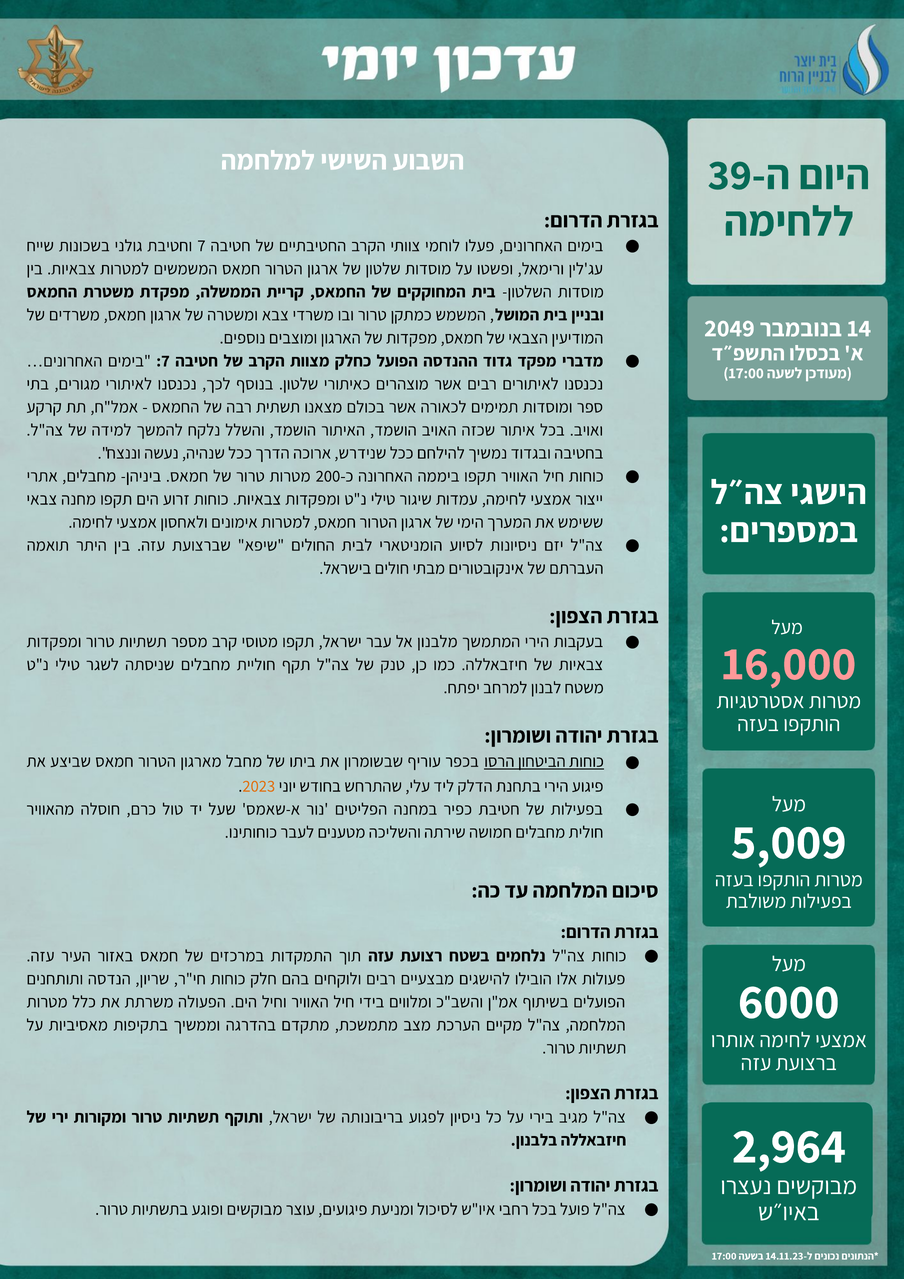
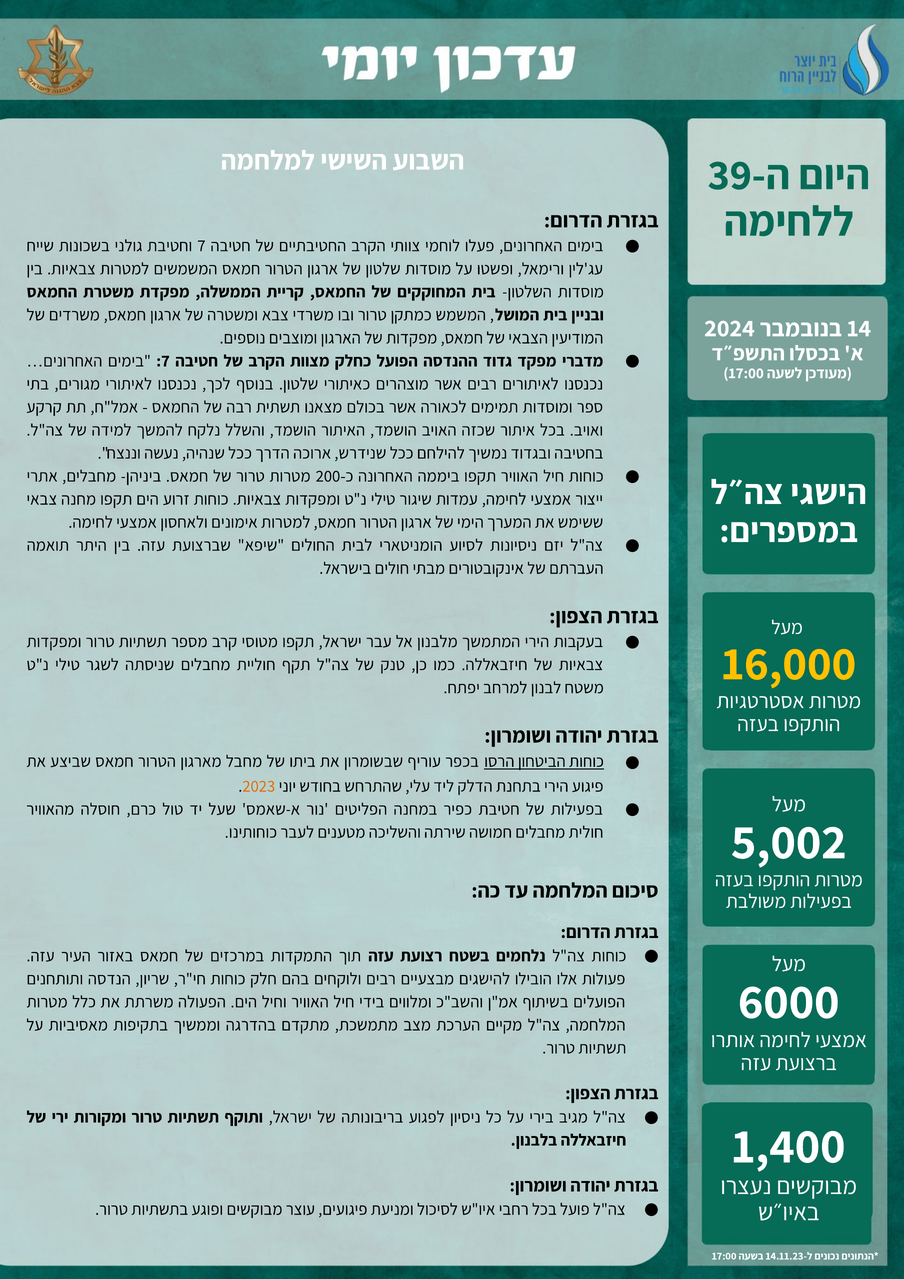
2049: 2049 -> 2024 (729, 328)
16,000 colour: pink -> yellow (789, 664)
5,009: 5,009 -> 5,002 (789, 842)
2,964: 2,964 -> 1,400 (789, 1147)
